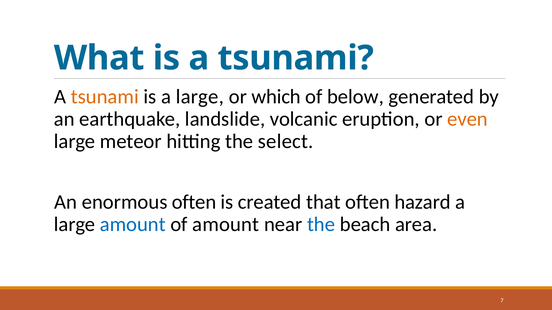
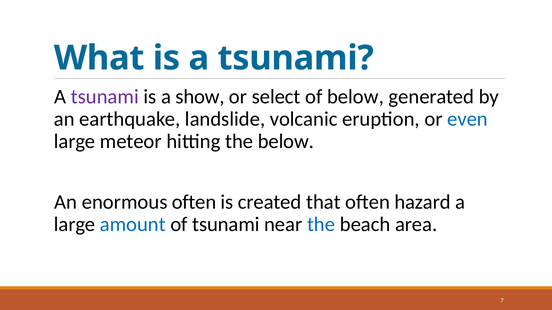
tsunami colour: orange -> purple (105, 97)
is a large: large -> show (200, 97)
which: which -> select (276, 97)
even colour: orange -> blue (467, 119)
the select: select -> below (286, 141)
of amount: amount -> tsunami (226, 225)
